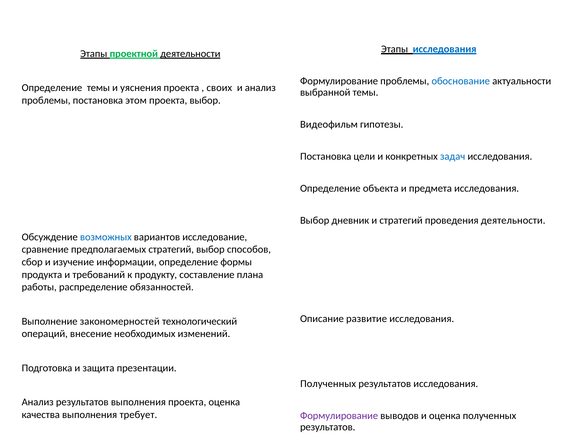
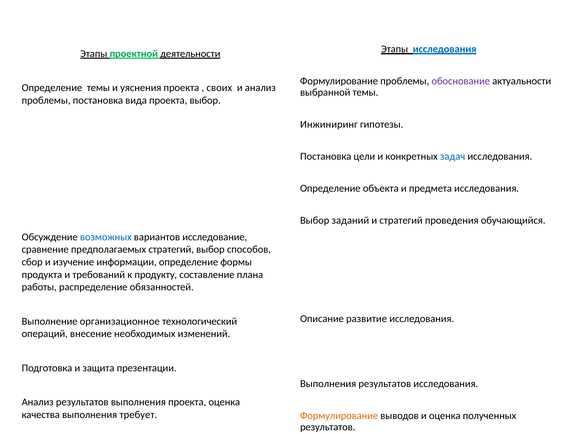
обоснование colour: blue -> purple (461, 81)
этом: этом -> вида (136, 100)
Видеофильм: Видеофильм -> Инжиниринг (329, 124)
дневник: дневник -> заданий (350, 220)
проведения деятельности: деятельности -> обучающийся (513, 220)
закономерностей: закономерностей -> организационное (120, 321)
Полученных: Полученных -> Выполнения (328, 384)
Формулирование colour: purple -> orange (339, 416)
